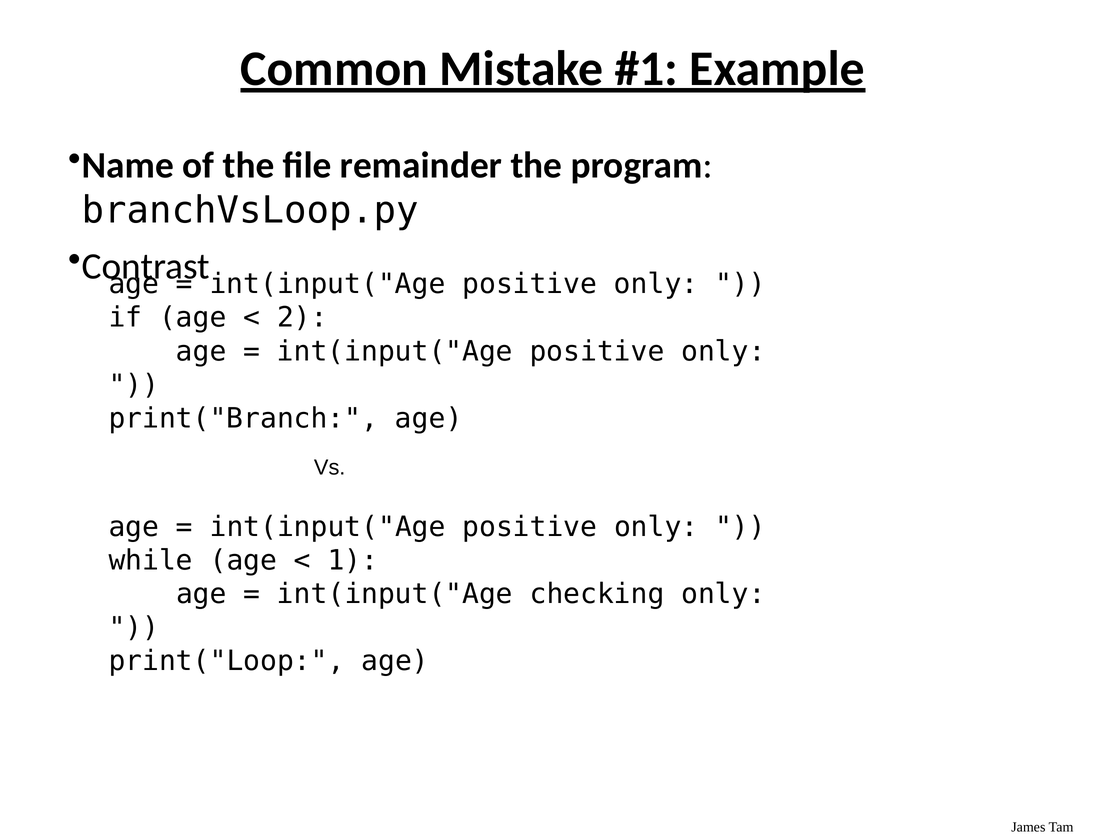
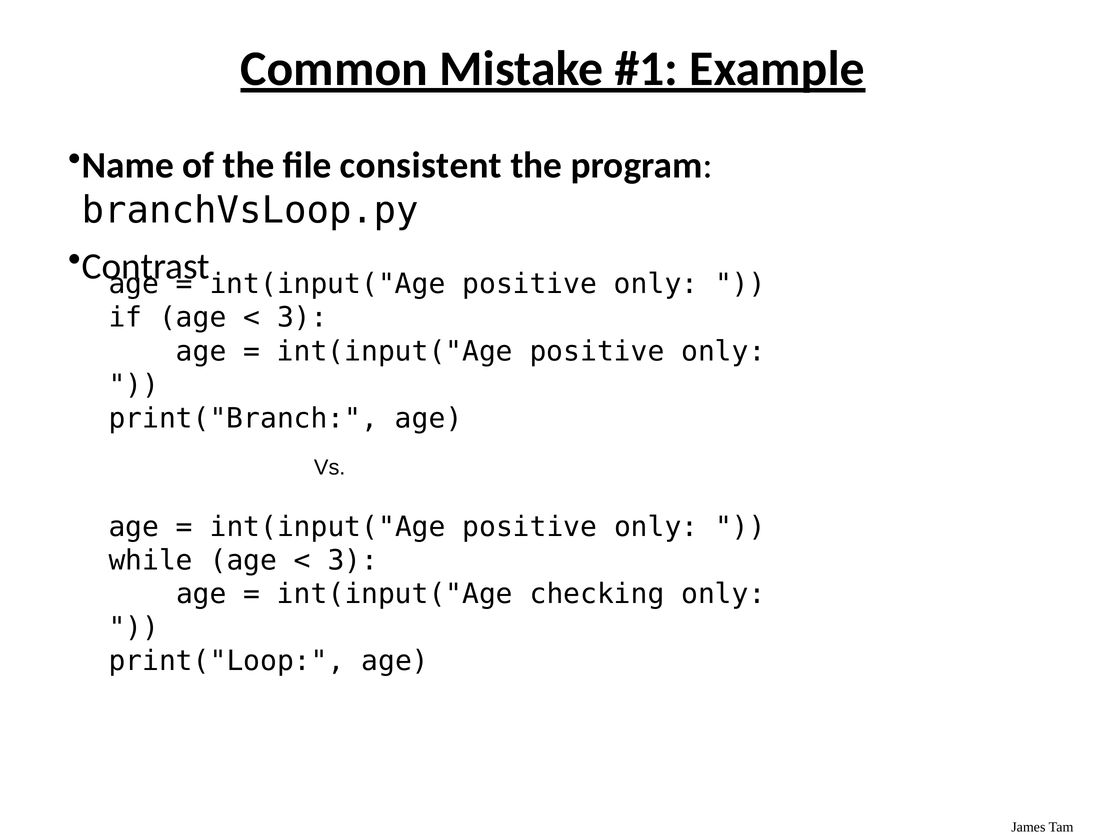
remainder: remainder -> consistent (421, 165)
2: 2 -> 3 (302, 318)
1: 1 -> 3 (353, 560)
